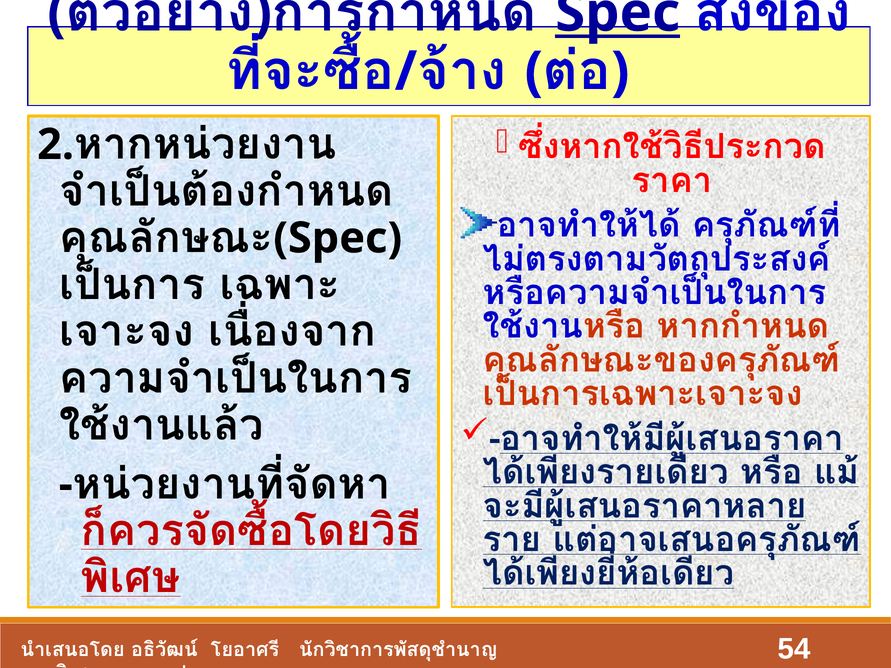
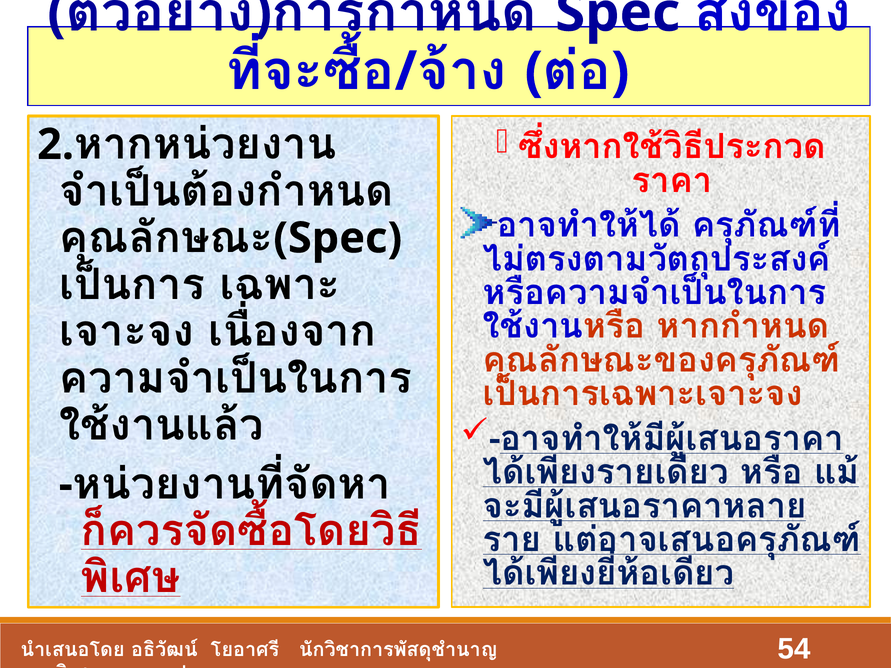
Spec underline: present -> none (618, 13)
